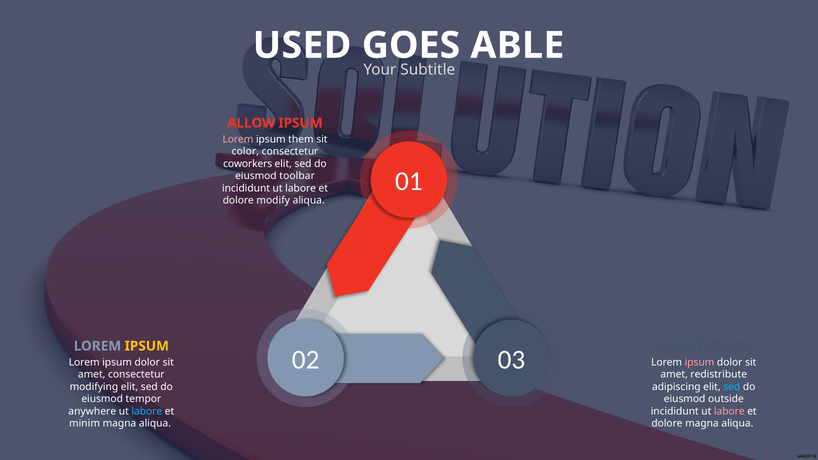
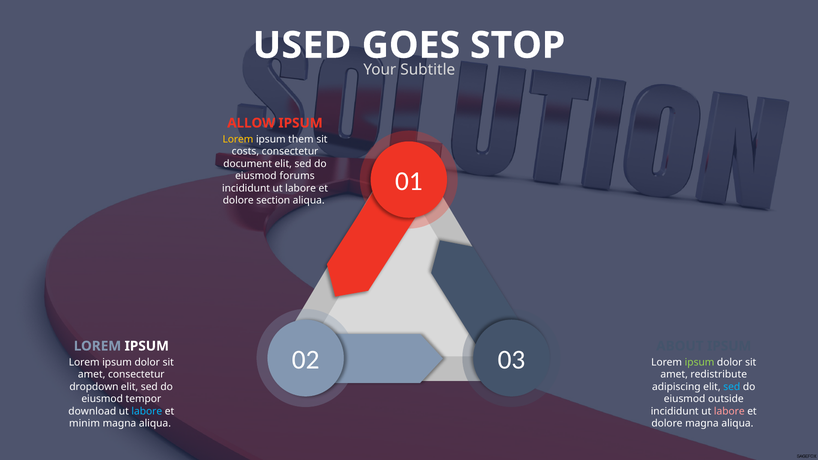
ABLE: ABLE -> STOP (518, 45)
Lorem colour: pink -> yellow (238, 139)
color: color -> costs (245, 151)
coworkers: coworkers -> document (248, 164)
toolbar: toolbar -> forums (297, 176)
modify: modify -> section (273, 201)
IPSUM colour: yellow -> white (147, 346)
ipsum colour: pink -> light green (700, 362)
modifying: modifying -> dropdown (94, 387)
anywhere: anywhere -> download (92, 411)
